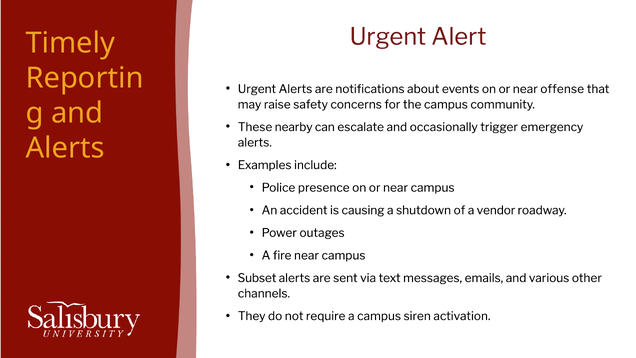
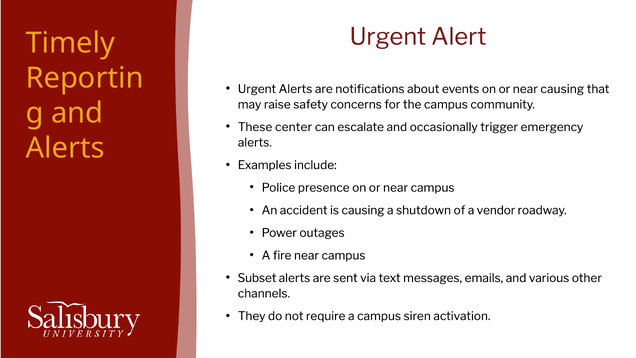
near offense: offense -> causing (562, 89)
nearby: nearby -> center (294, 127)
